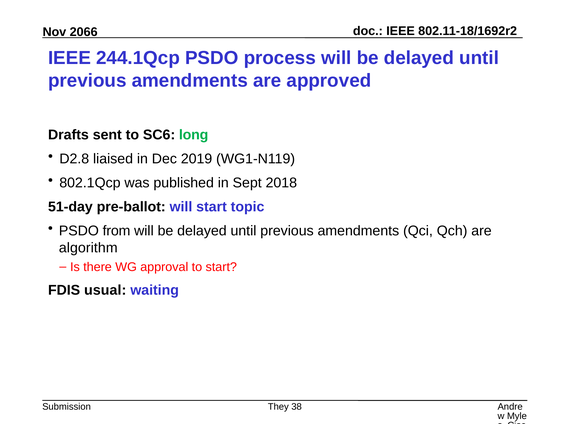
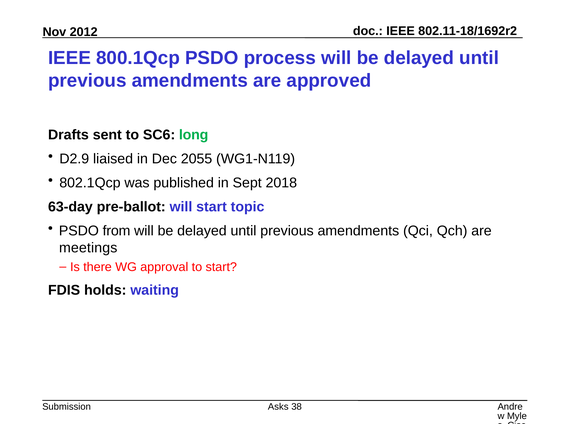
2066: 2066 -> 2012 (84, 32)
244.1Qcp: 244.1Qcp -> 800.1Qcp (138, 58)
D2.8: D2.8 -> D2.9 (74, 159)
2019: 2019 -> 2055 (197, 159)
51-day: 51-day -> 63-day (70, 207)
algorithm: algorithm -> meetings (88, 248)
usual: usual -> holds (105, 290)
They: They -> Asks (278, 406)
